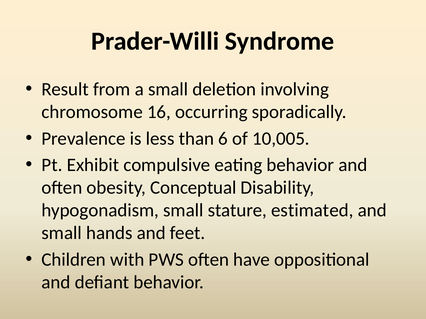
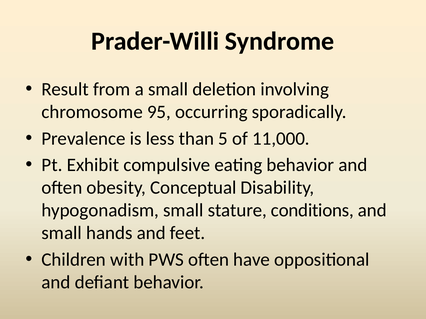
16: 16 -> 95 (159, 112)
6: 6 -> 5 (223, 139)
10,005: 10,005 -> 11,000 (281, 139)
estimated: estimated -> conditions (312, 211)
